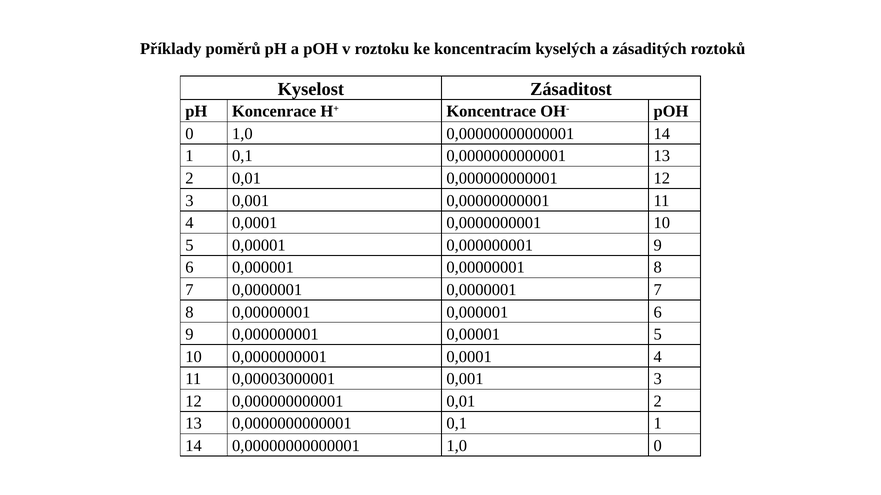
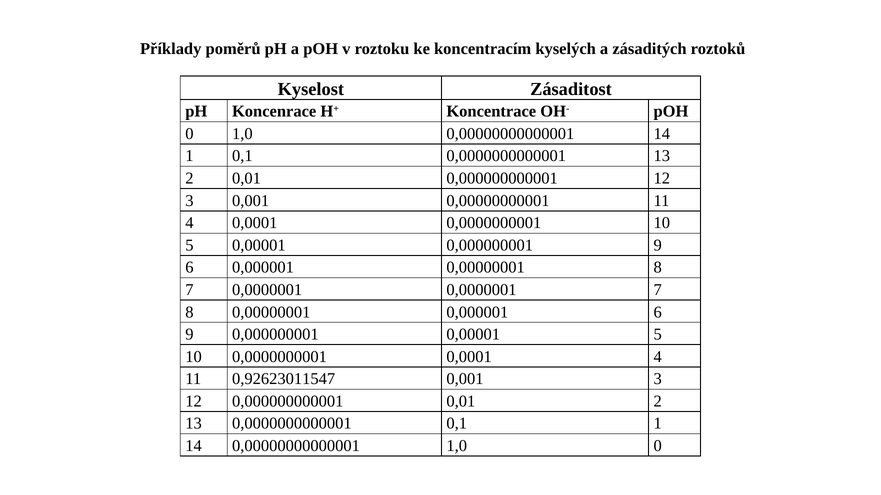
0,00003000001: 0,00003000001 -> 0,92623011547 (284, 379)
